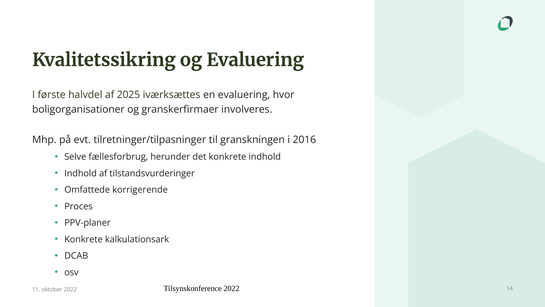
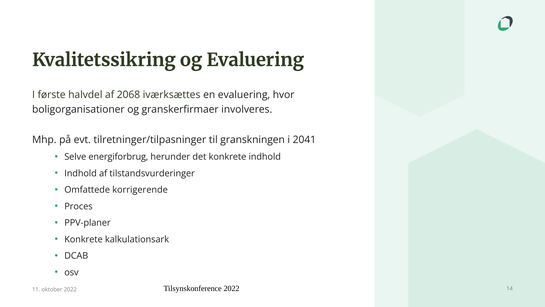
2025: 2025 -> 2068 (128, 95)
2016: 2016 -> 2041 (304, 140)
fællesforbrug: fællesforbrug -> energiforbrug (118, 157)
